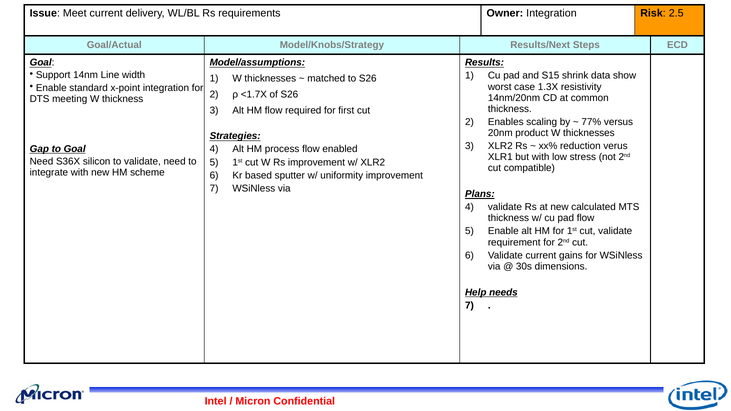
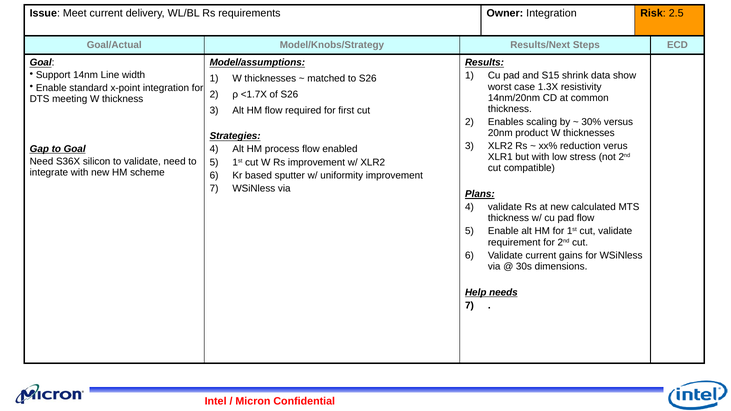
77%: 77% -> 30% (591, 122)
